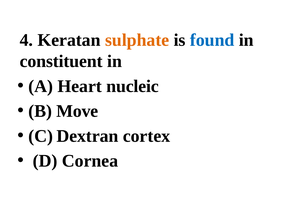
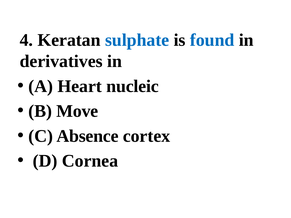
sulphate colour: orange -> blue (137, 40)
constituent: constituent -> derivatives (61, 61)
Dextran: Dextran -> Absence (88, 136)
